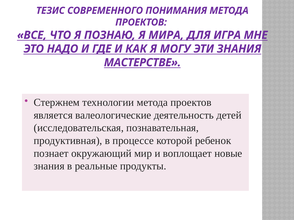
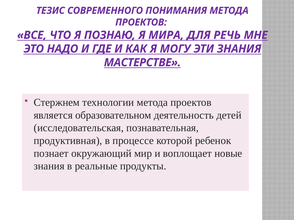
ИГРА: ИГРА -> РЕЧЬ (227, 35)
валеологические: валеологические -> образовательном (113, 115)
